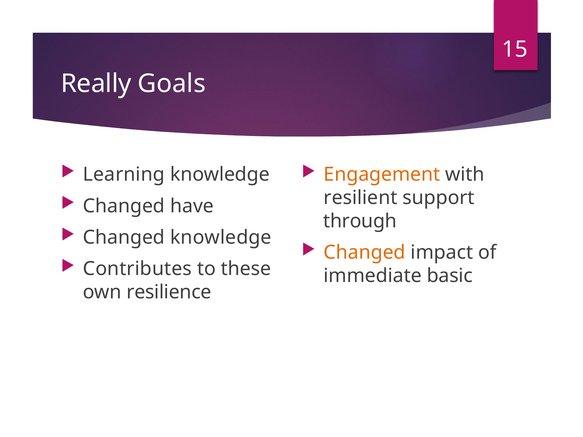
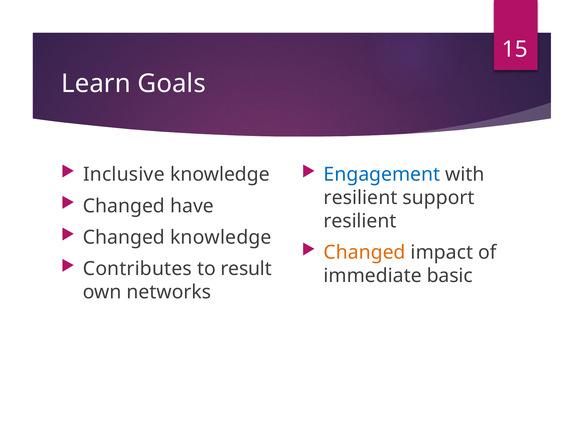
Really: Really -> Learn (96, 84)
Learning: Learning -> Inclusive (124, 175)
Engagement colour: orange -> blue (382, 175)
through: through -> resilient (360, 221)
these: these -> result (246, 269)
resilience: resilience -> networks (169, 292)
